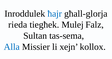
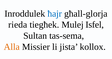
Falz: Falz -> Isfel (95, 25)
Alla colour: blue -> orange (12, 47)
xejn: xejn -> jista (69, 47)
